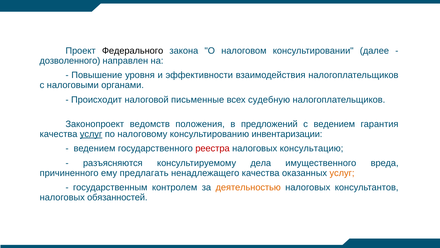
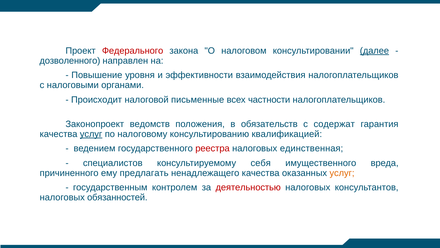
Федерального colour: black -> red (133, 51)
далее underline: none -> present (374, 51)
судебную: судебную -> частности (269, 99)
предложений: предложений -> обязательств (269, 124)
с ведением: ведением -> содержат (334, 124)
инвентаризации: инвентаризации -> квалификацией (287, 134)
консультацию: консультацию -> единственная (312, 148)
разъясняются: разъясняются -> специалистов (113, 163)
дела: дела -> себя (261, 163)
деятельностью colour: orange -> red (248, 187)
